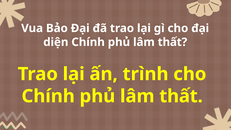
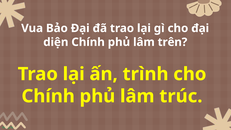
thất: thất -> trên (172, 42)
thất: thất -> trúc (181, 96)
